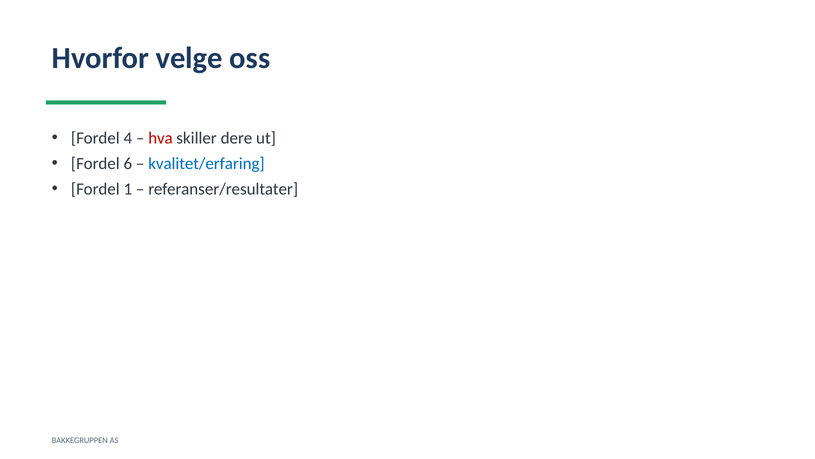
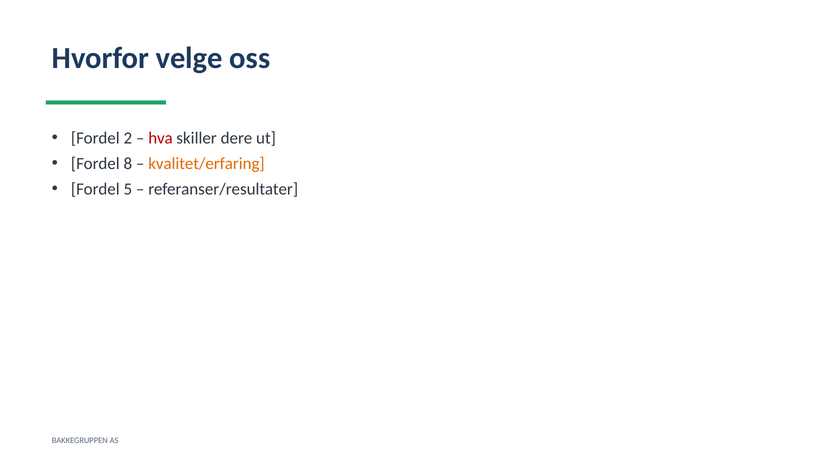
4: 4 -> 2 (128, 138)
6: 6 -> 8 (128, 164)
kvalitet/erfaring colour: blue -> orange (206, 164)
1: 1 -> 5 (128, 189)
